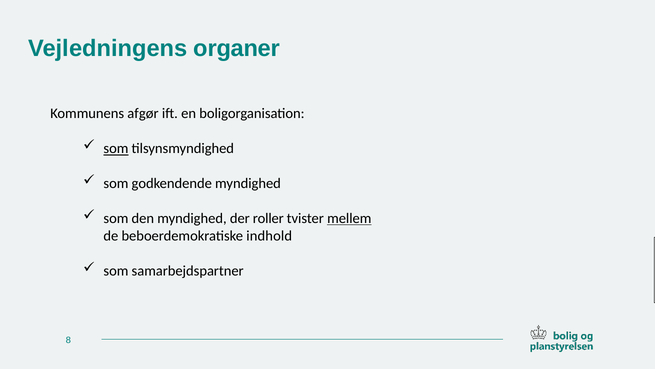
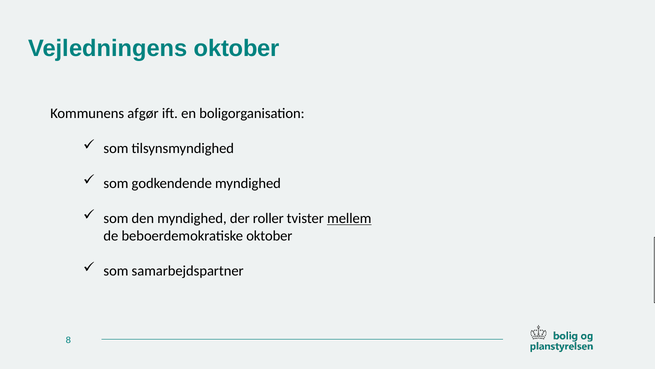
Vejledningens organer: organer -> oktober (237, 49)
som underline: present -> none (116, 148)
beboerdemokratiske indhold: indhold -> oktober (269, 236)
